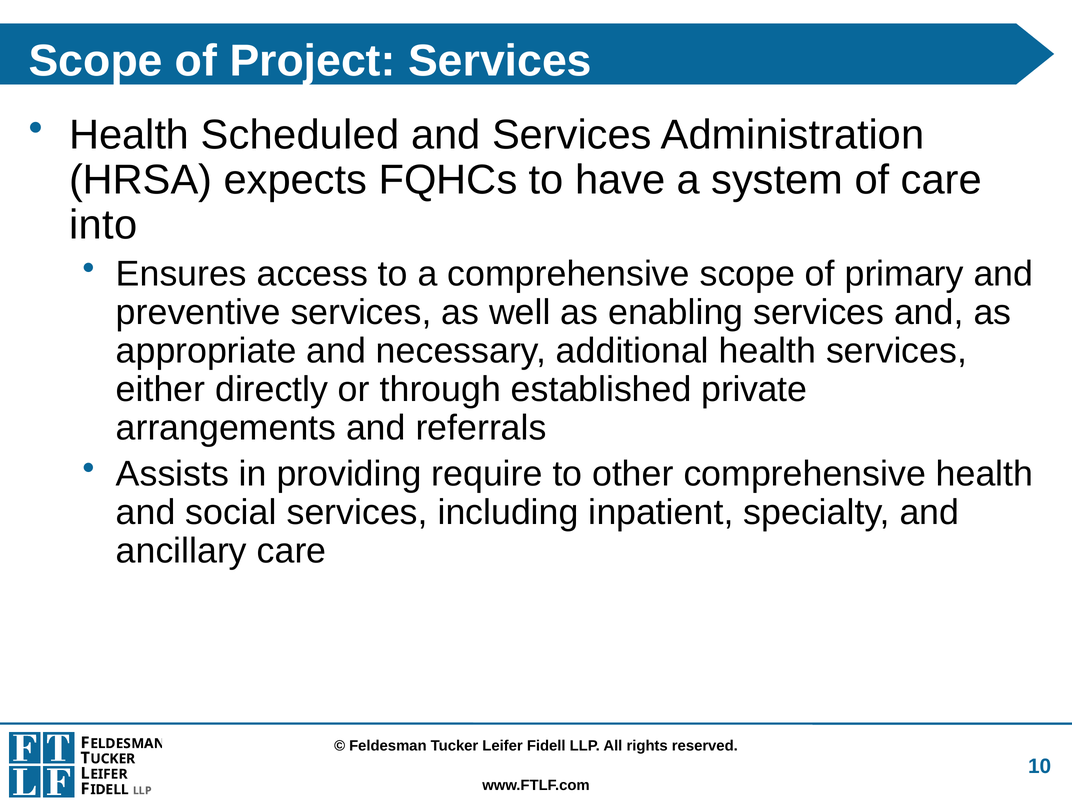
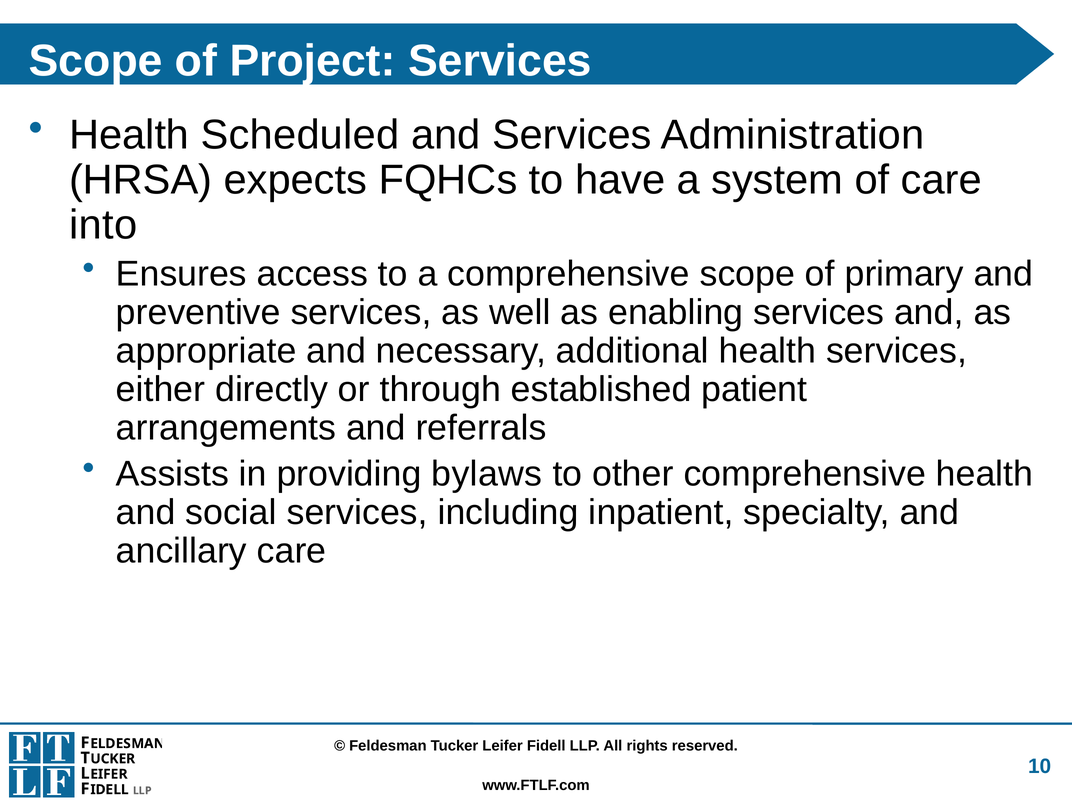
private: private -> patient (754, 390)
require: require -> bylaws (487, 474)
